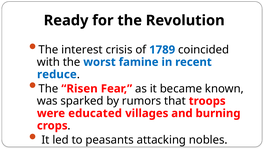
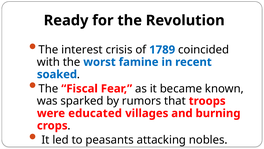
reduce: reduce -> soaked (57, 74)
Risen: Risen -> Fiscal (80, 88)
